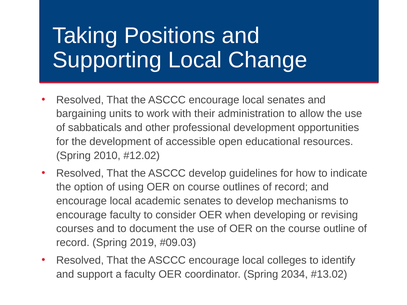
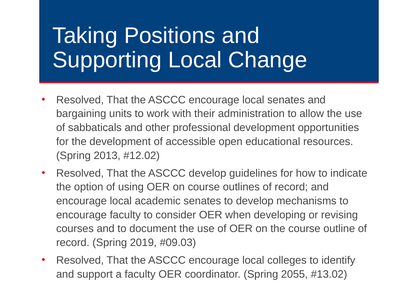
2010: 2010 -> 2013 (107, 156)
2034: 2034 -> 2055 (294, 274)
